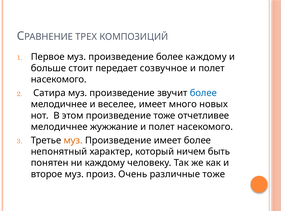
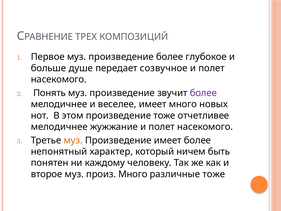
более каждому: каждому -> глубокое (206, 57)
стоит: стоит -> душе (81, 68)
Сатира: Сатира -> Понять (50, 93)
более colour: blue -> purple (203, 93)
произ Очень: Очень -> Много (133, 174)
